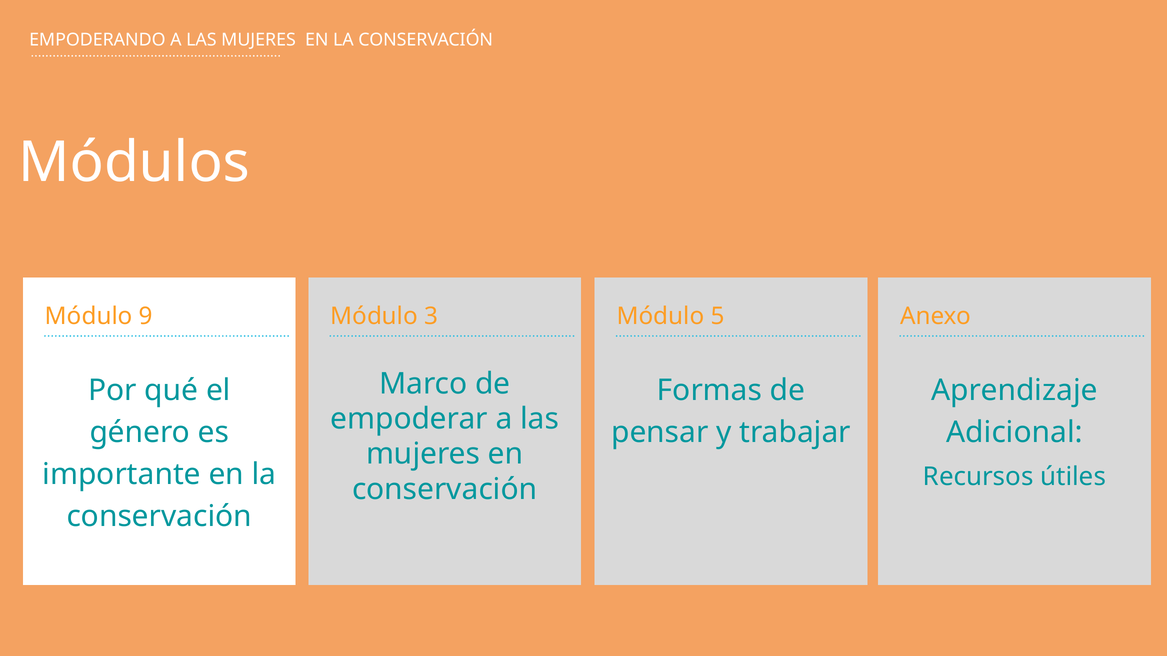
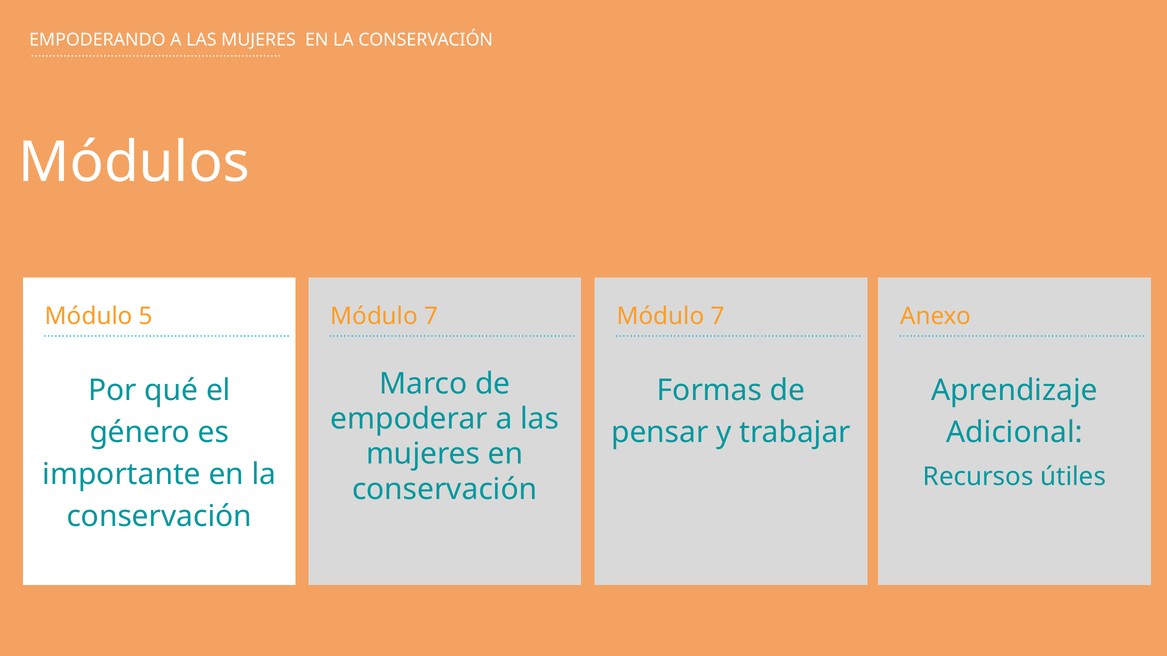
9: 9 -> 5 (146, 316)
3: 3 -> 7 (431, 316)
5: 5 -> 7 (718, 316)
